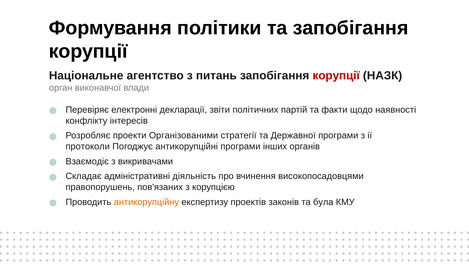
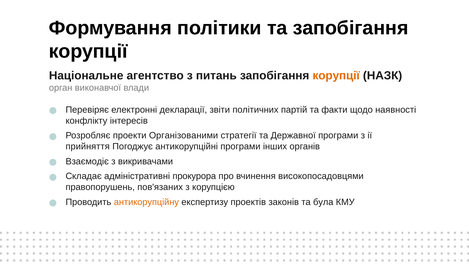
корупції colour: red -> orange (336, 75)
протоколи: протоколи -> прийняття (88, 146)
діяльність: діяльність -> прокурора (194, 176)
